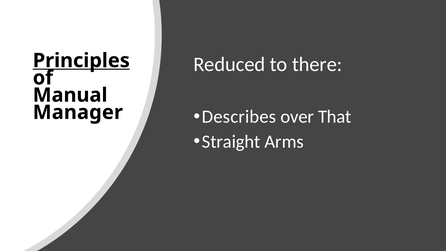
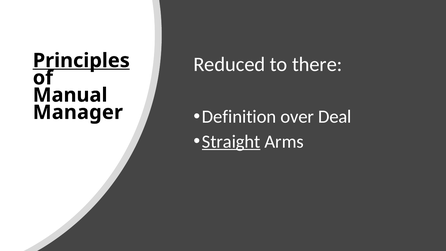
Describes: Describes -> Definition (239, 117)
That: That -> Deal (335, 117)
Straight underline: none -> present (231, 141)
